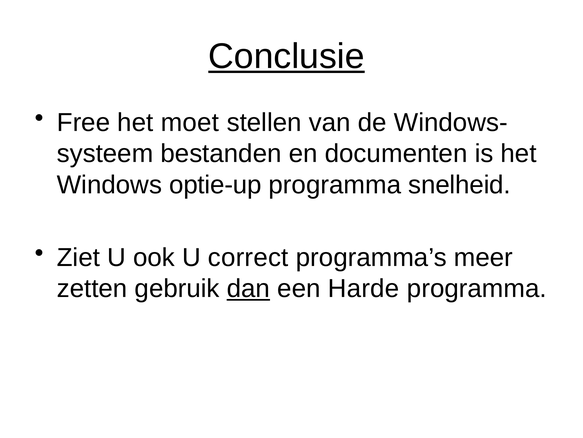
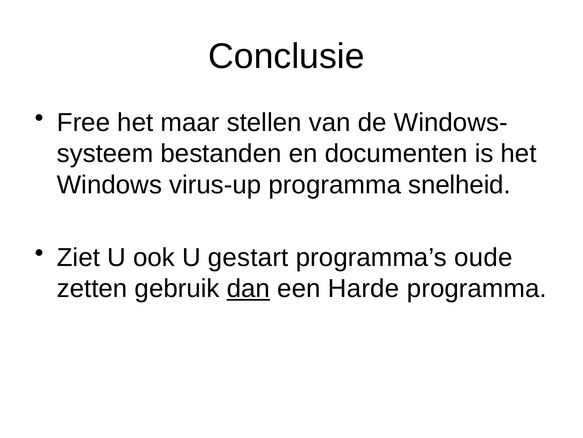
Conclusie underline: present -> none (286, 56)
moet: moet -> maar (190, 122)
optie-up: optie-up -> virus-up (215, 185)
correct: correct -> gestart (248, 257)
meer: meer -> oude (483, 257)
